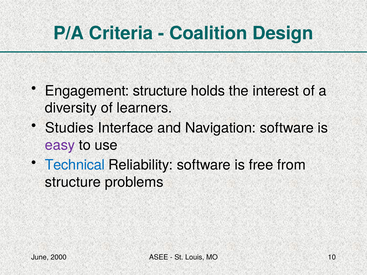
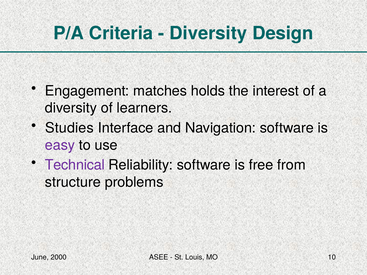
Coalition: Coalition -> Diversity (208, 33)
Engagement structure: structure -> matches (160, 91)
Technical colour: blue -> purple (75, 165)
